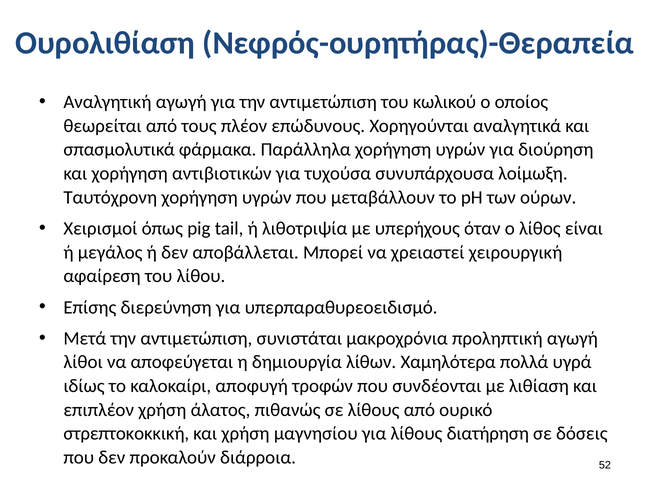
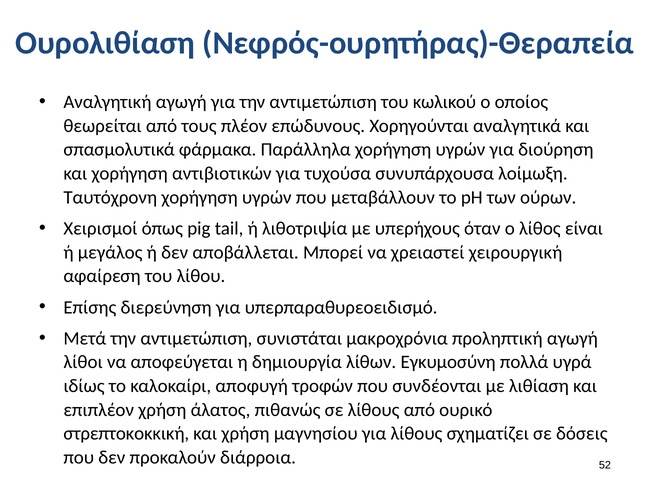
Χαμηλότερα: Χαμηλότερα -> Εγκυμοσύνη (448, 363)
διατήρηση: διατήρηση -> σχηματίζει (488, 434)
